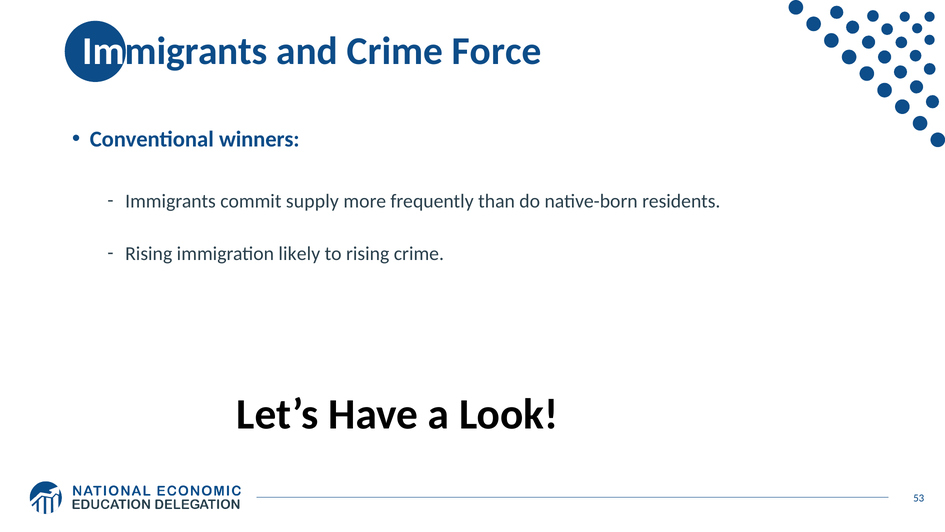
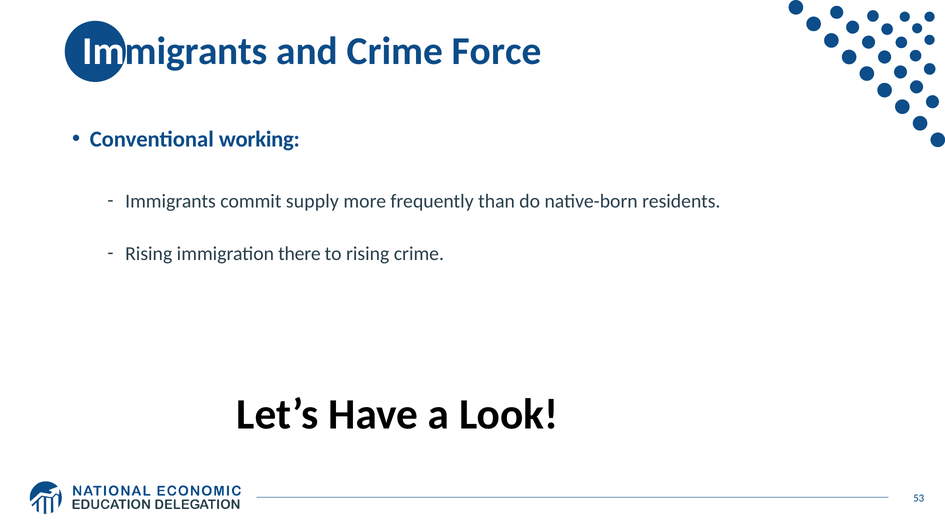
winners: winners -> working (259, 139)
likely: likely -> there (299, 254)
